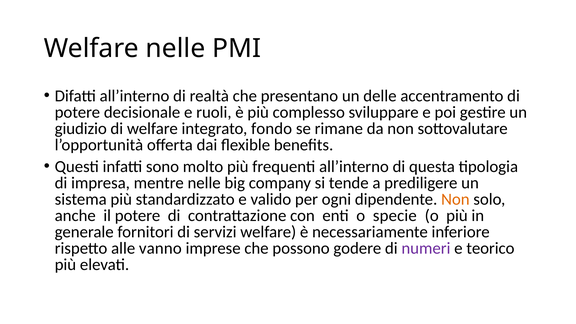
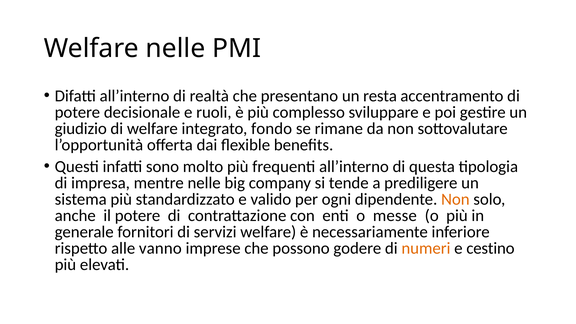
delle: delle -> resta (380, 96)
specie: specie -> messe (395, 216)
numeri colour: purple -> orange (426, 248)
teorico: teorico -> cestino (490, 248)
